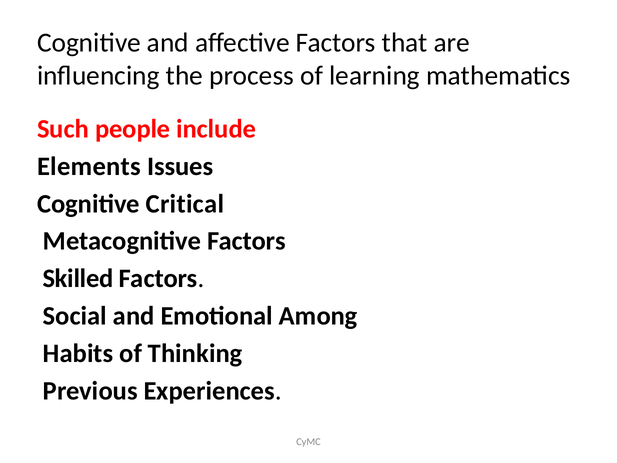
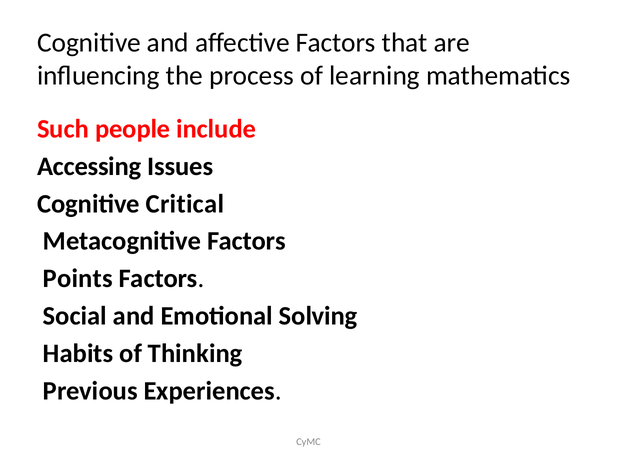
Elements: Elements -> Accessing (89, 166)
Skilled: Skilled -> Points (78, 278)
Among: Among -> Solving (318, 316)
